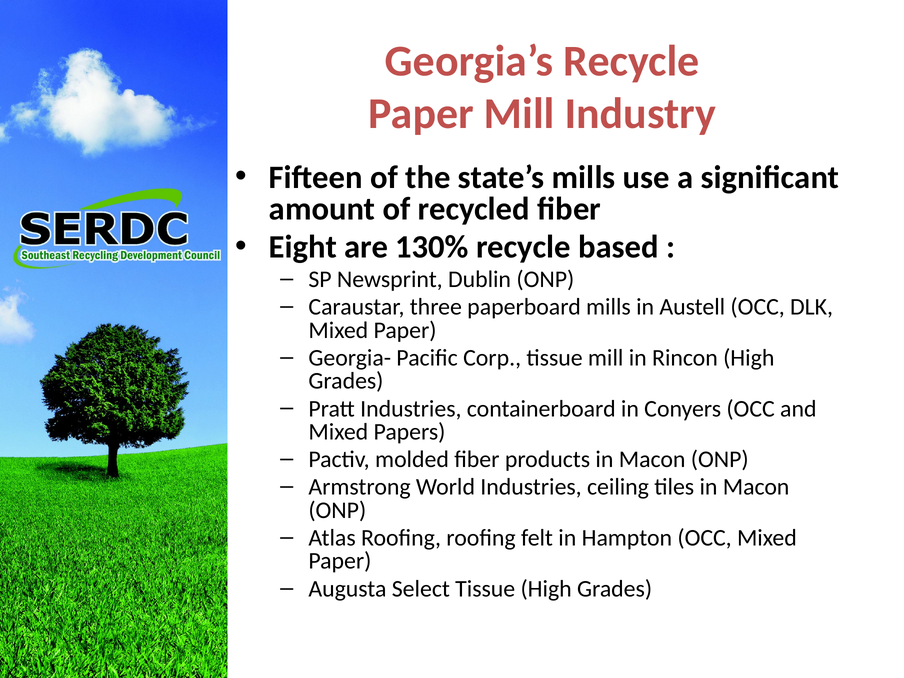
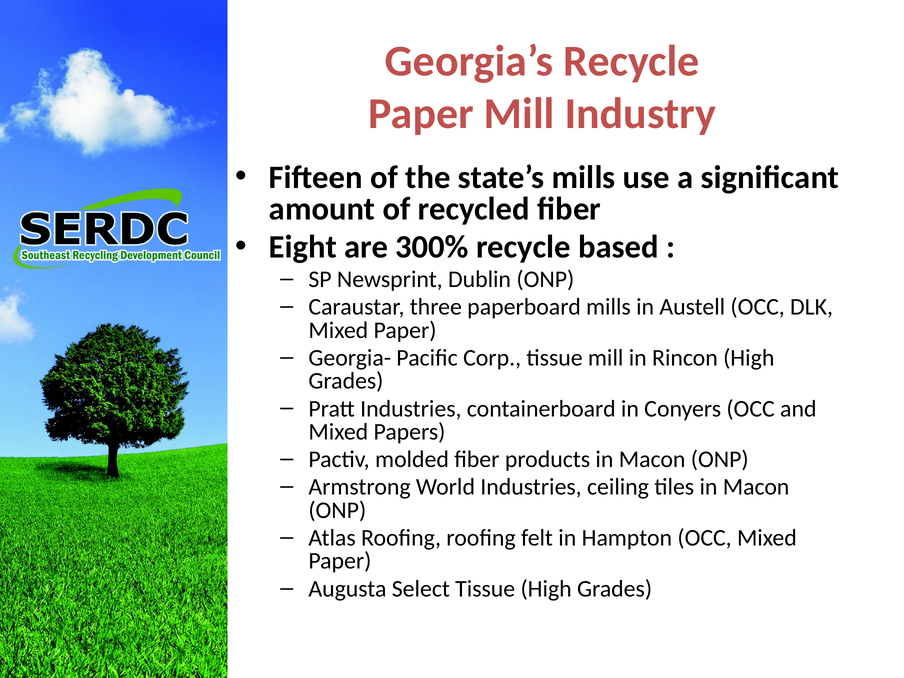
130%: 130% -> 300% (432, 247)
